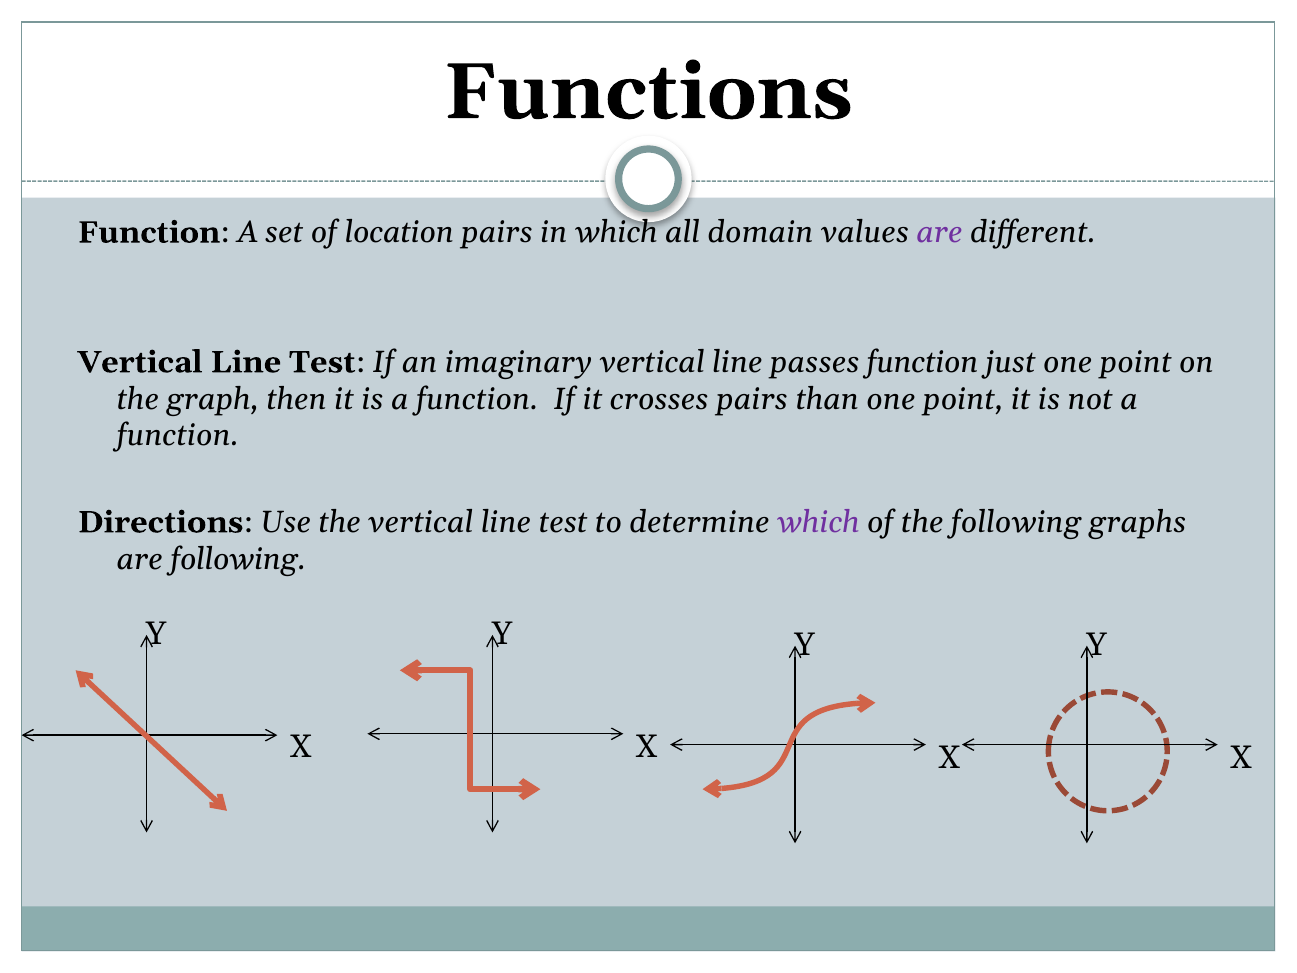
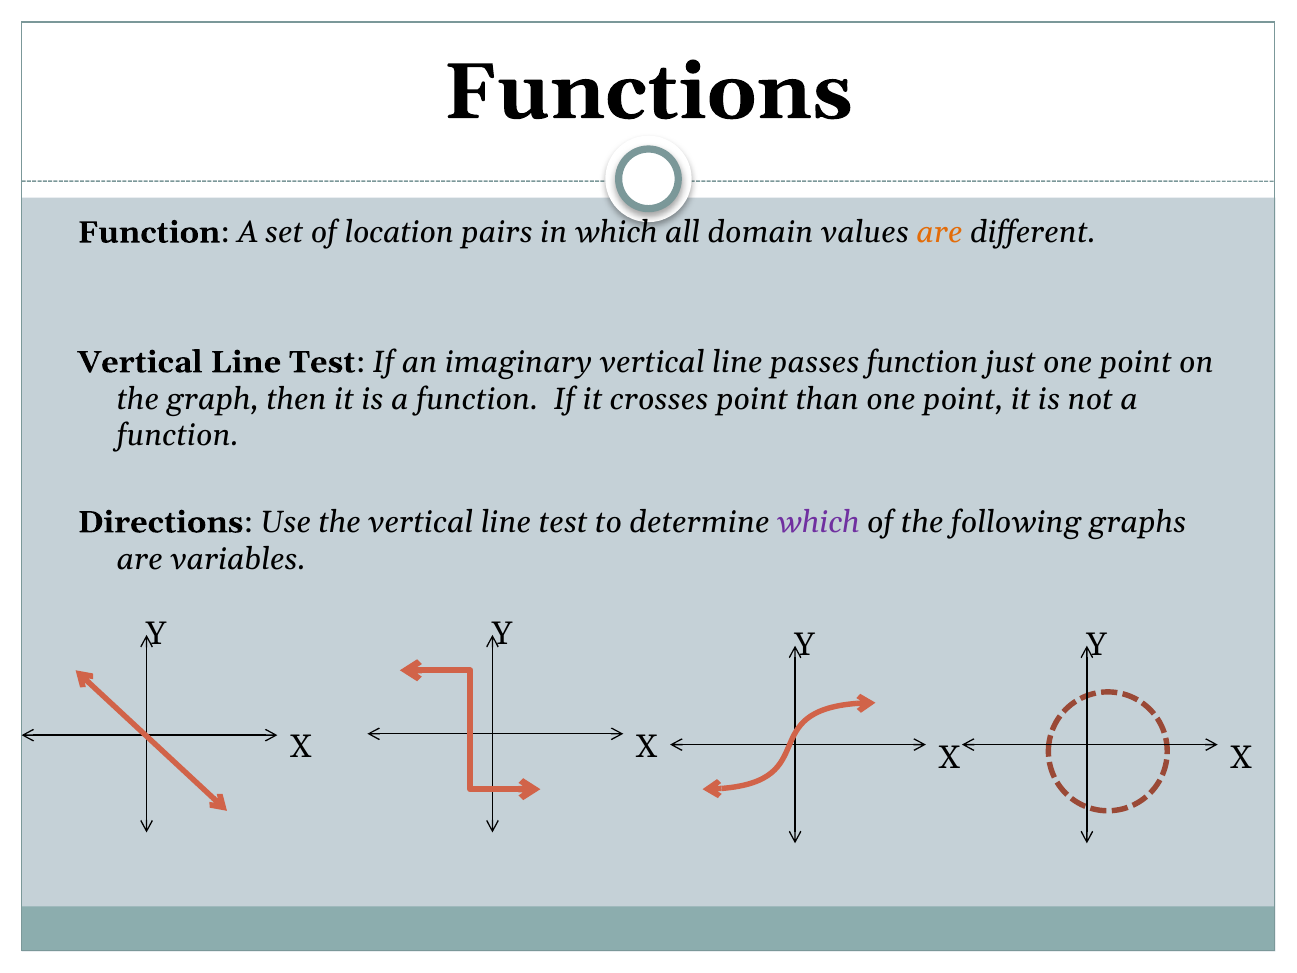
are colour: purple -> orange (939, 232)
crosses pairs: pairs -> point (752, 399)
are following: following -> variables (238, 559)
